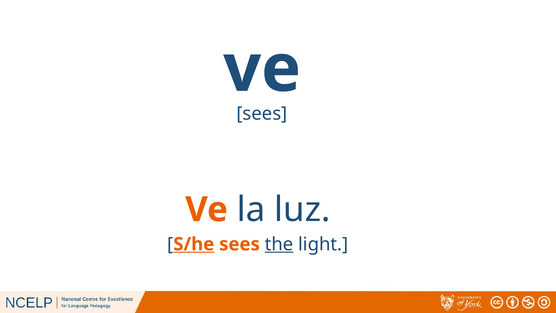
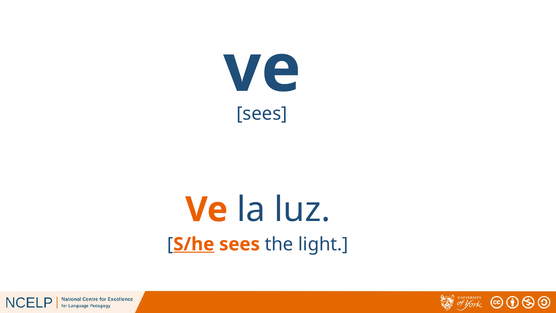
the underline: present -> none (279, 244)
